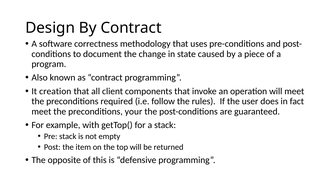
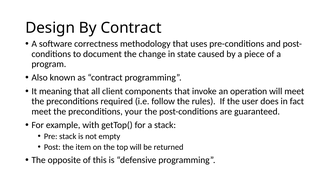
creation: creation -> meaning (55, 91)
